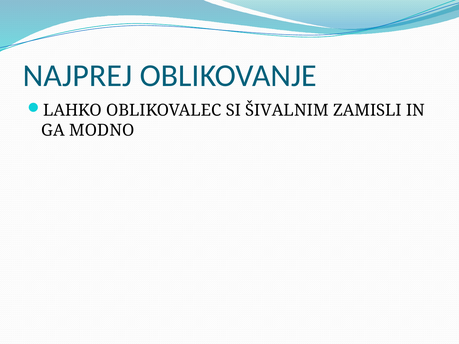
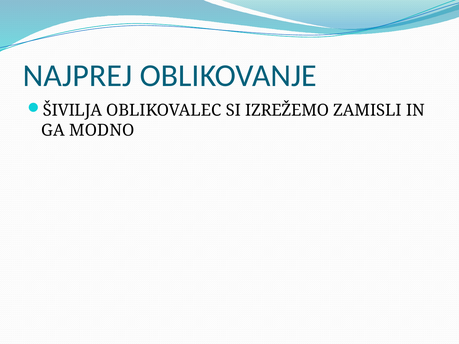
LAHKO: LAHKO -> ŠIVILJA (73, 111)
ŠIVALNIM: ŠIVALNIM -> IZREŽEMO (287, 111)
